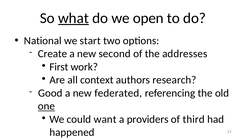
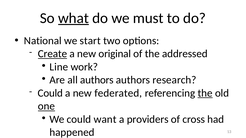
open: open -> must (148, 18)
Create underline: none -> present (53, 54)
second: second -> original (115, 54)
addresses: addresses -> addressed (185, 54)
First: First -> Line (59, 67)
all context: context -> authors (97, 80)
Good: Good -> Could (50, 93)
the underline: none -> present (205, 93)
third: third -> cross (194, 120)
